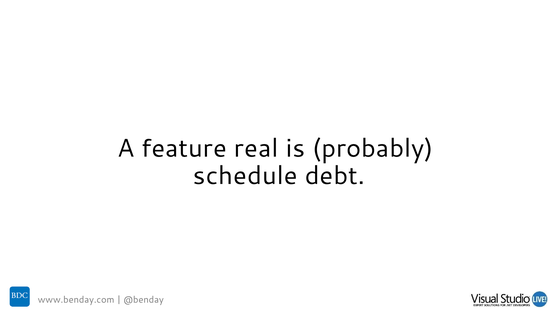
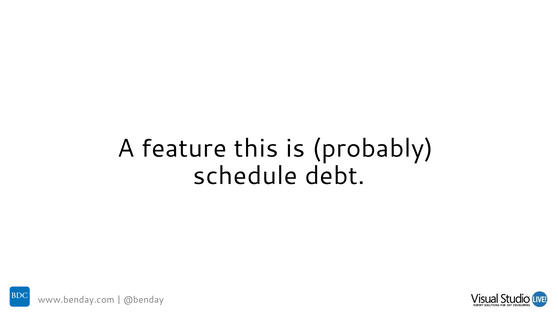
real: real -> this (256, 148)
